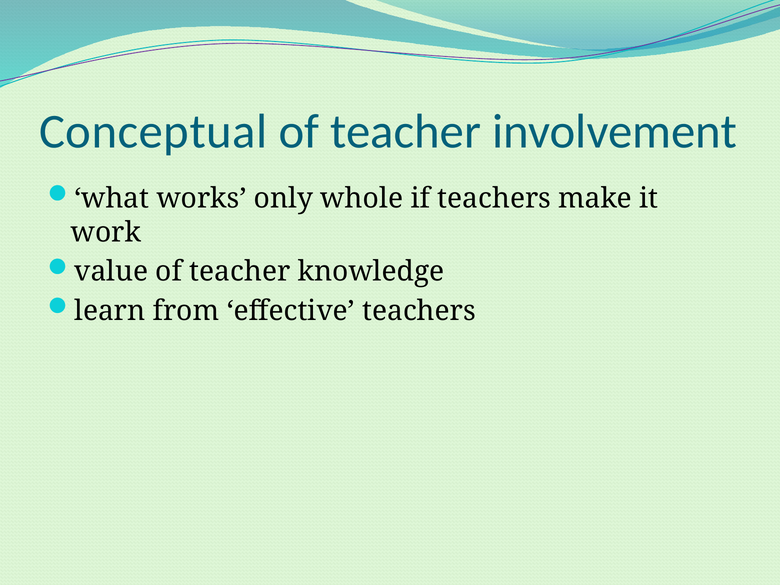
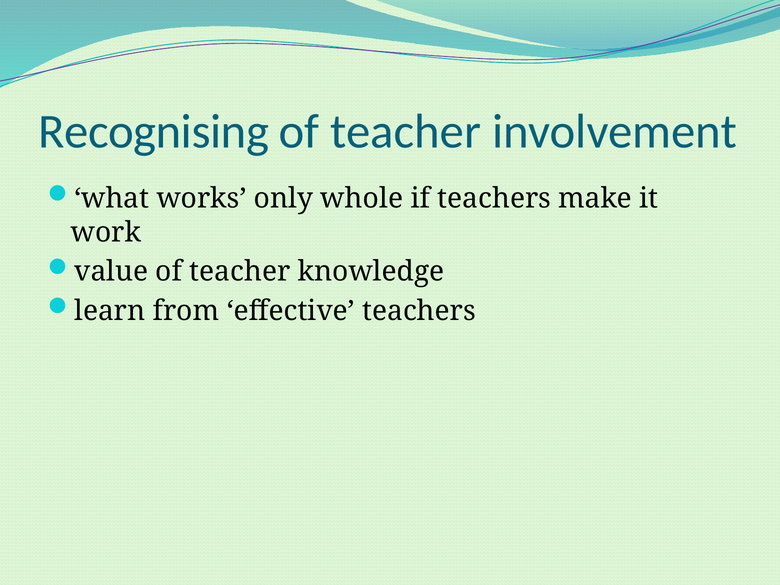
Conceptual: Conceptual -> Recognising (154, 132)
